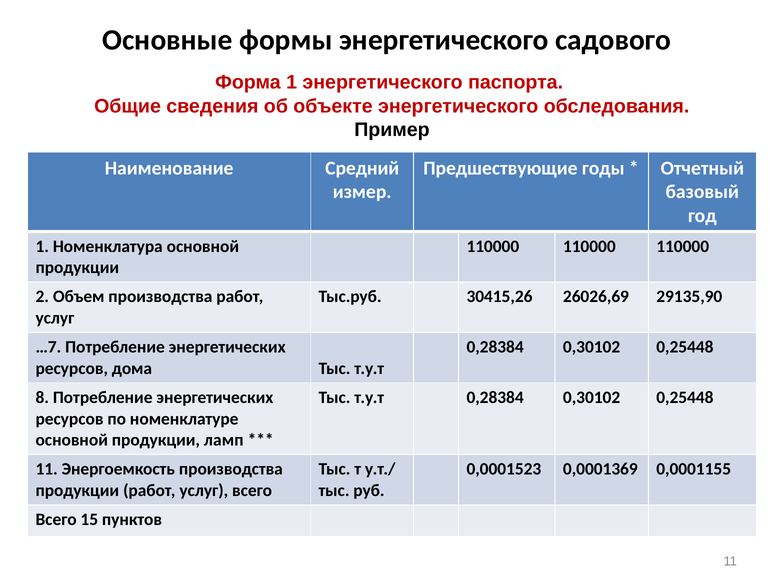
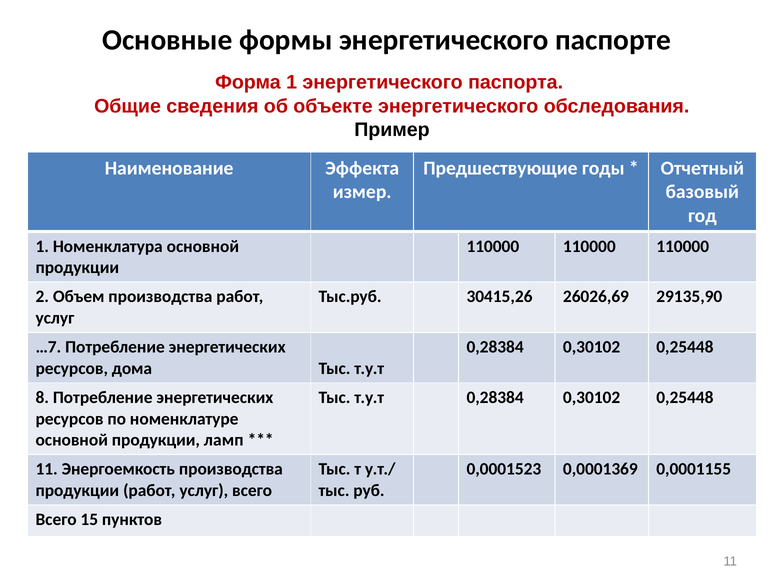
садового: садового -> паспорте (613, 40)
Средний: Средний -> Эффекта (362, 168)
